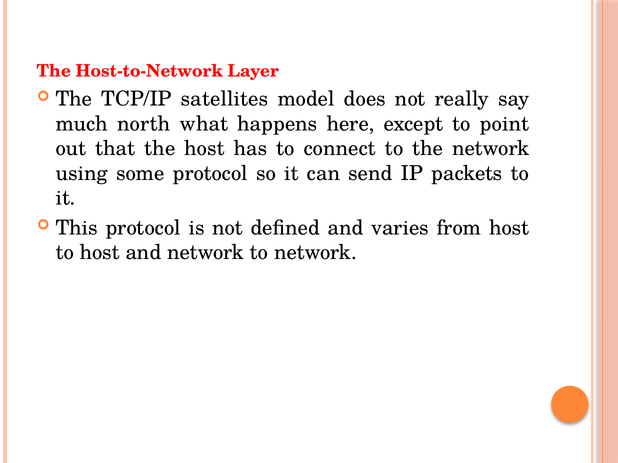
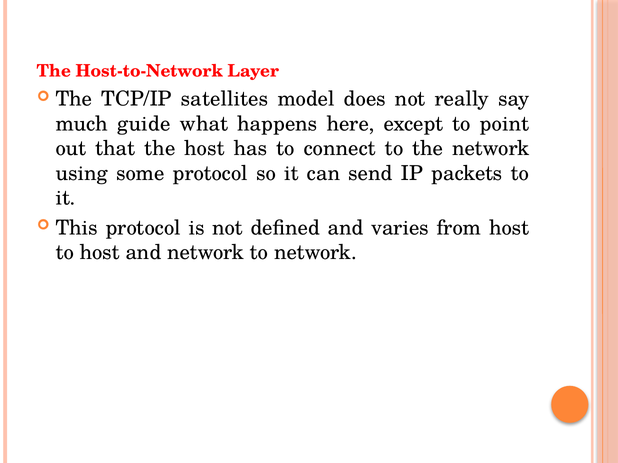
north: north -> guide (144, 124)
